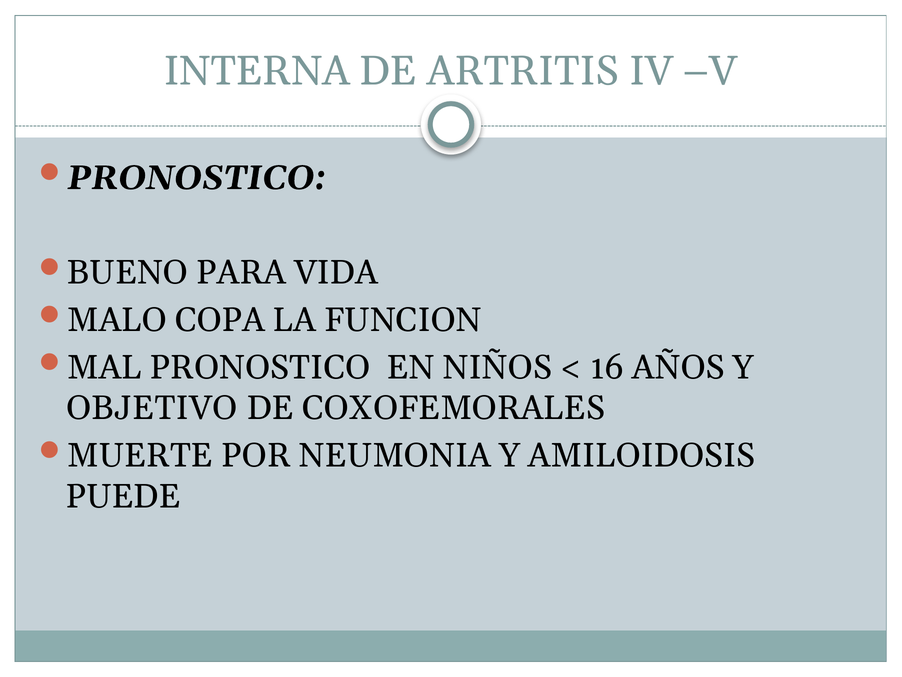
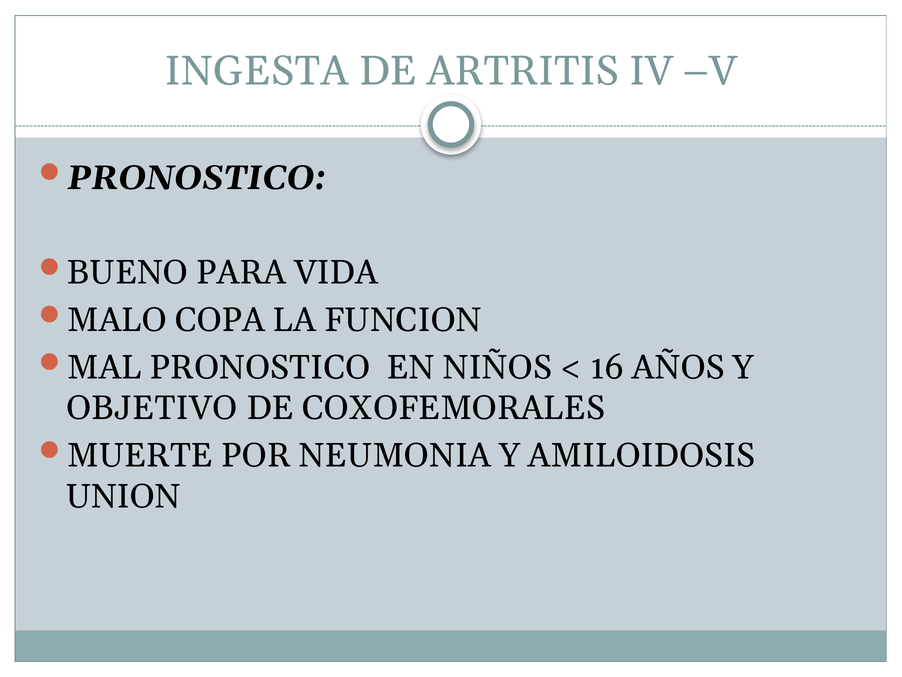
INTERNA: INTERNA -> INGESTA (256, 71)
PUEDE: PUEDE -> UNION (123, 496)
